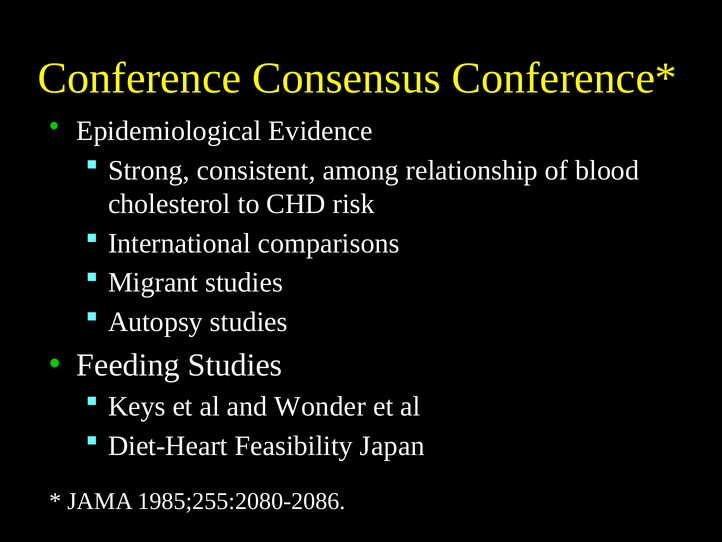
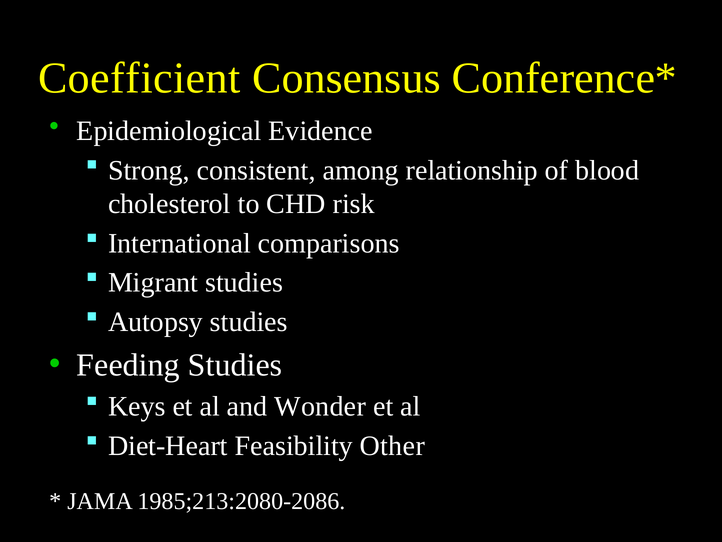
Conference: Conference -> Coefficient (139, 78)
Japan: Japan -> Other (392, 445)
1985;255:2080-2086: 1985;255:2080-2086 -> 1985;213:2080-2086 (241, 501)
